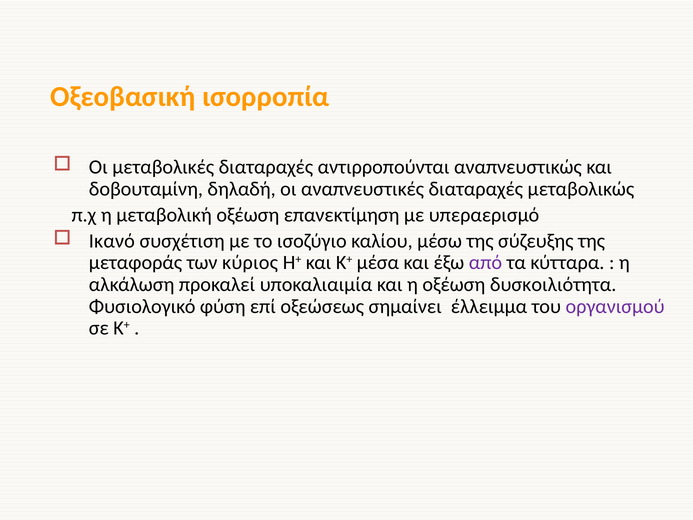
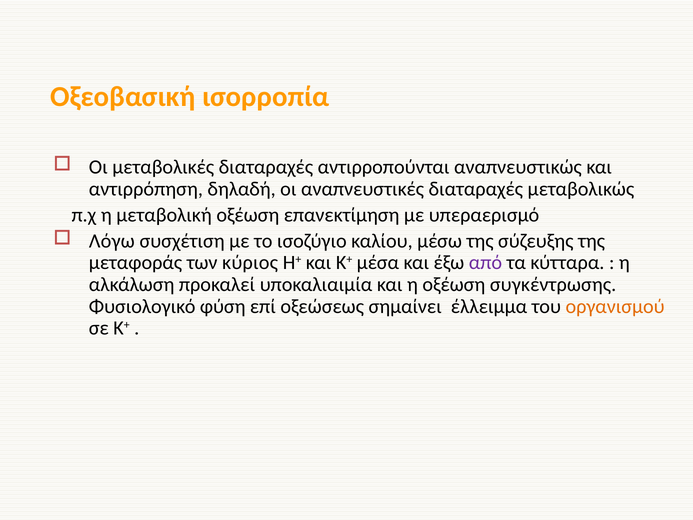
δοβουταμίνη: δοβουταμίνη -> αντιρρόπηση (146, 189)
Ικανό: Ικανό -> Λόγω (112, 241)
δυσκοιλιότητα: δυσκοιλιότητα -> συγκέντρωσης (553, 284)
οργανισμού colour: purple -> orange (615, 306)
